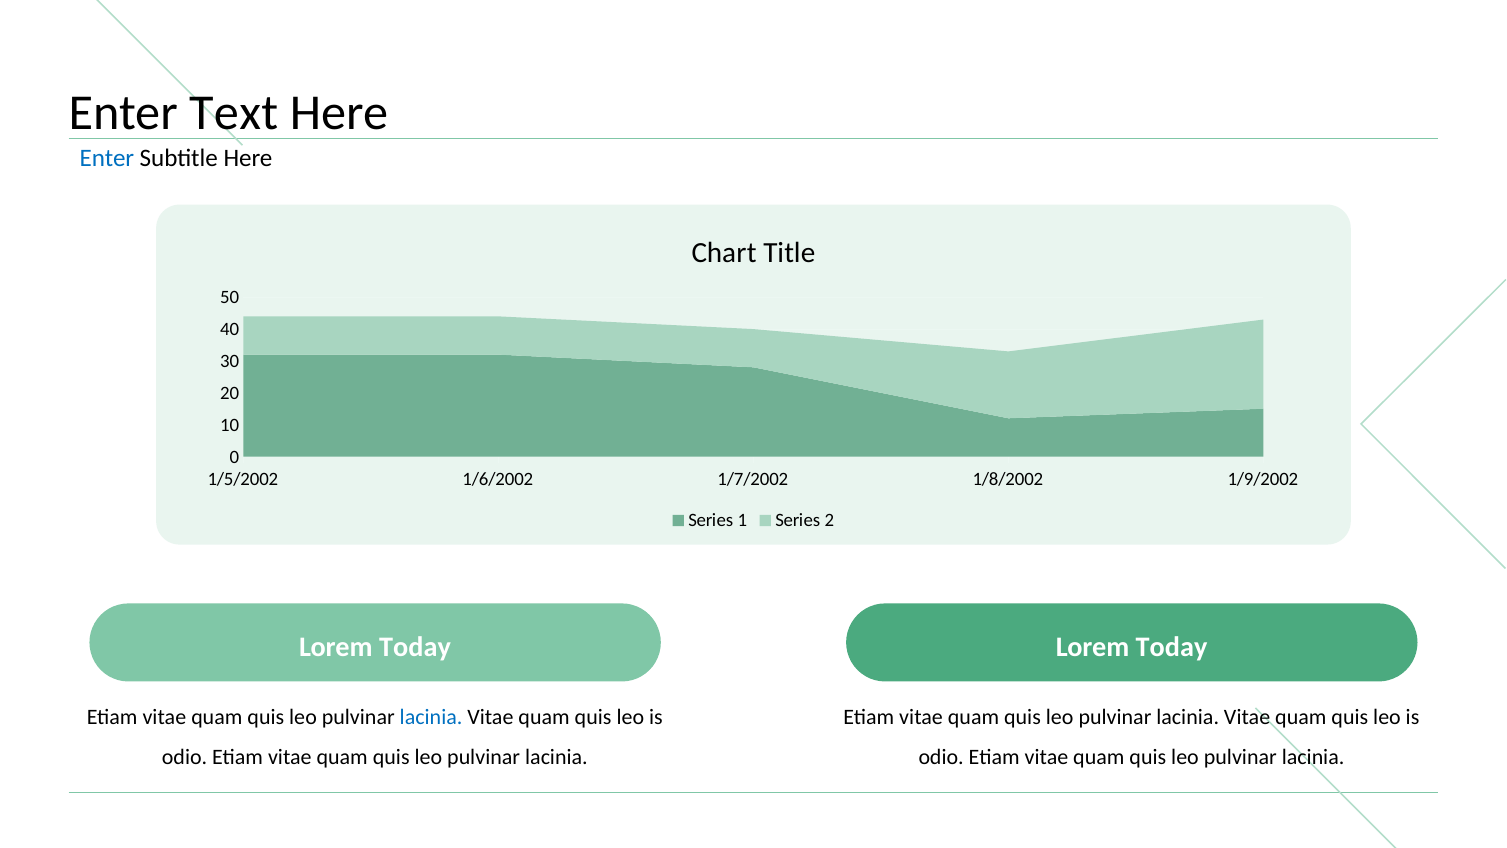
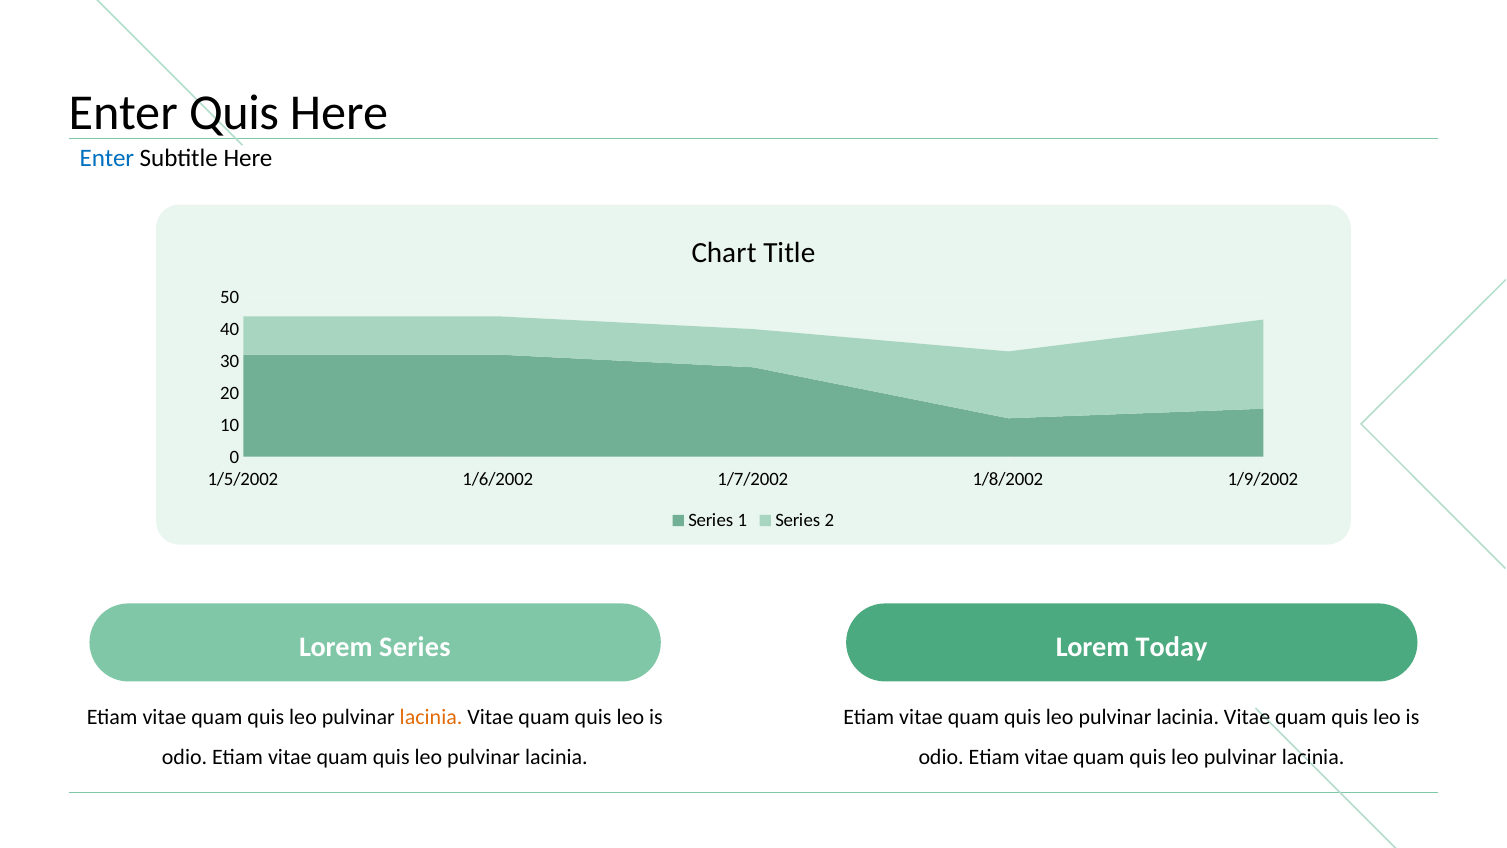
Enter Text: Text -> Quis (234, 112)
Today: Today -> Series (415, 647)
lacinia colour: blue -> orange (431, 717)
